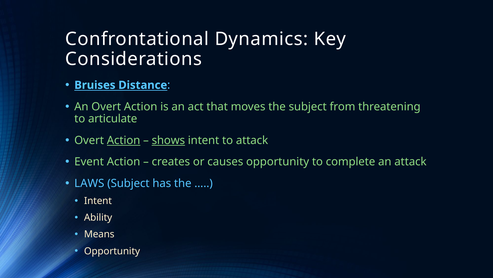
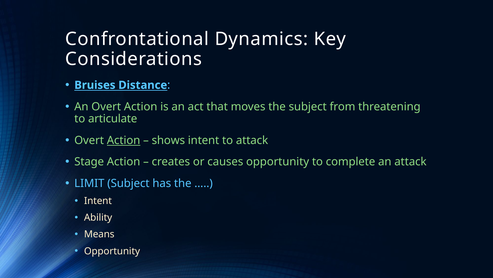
shows underline: present -> none (168, 140)
Event: Event -> Stage (89, 161)
LAWS: LAWS -> LIMIT (89, 183)
